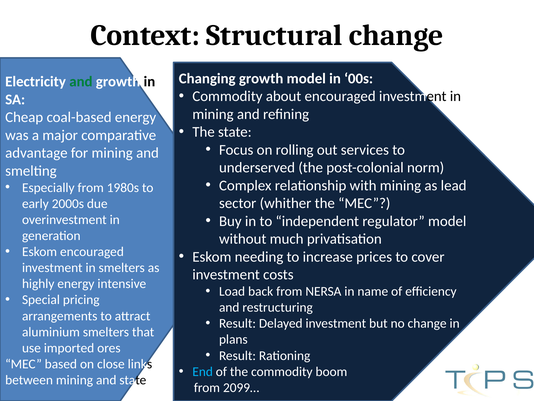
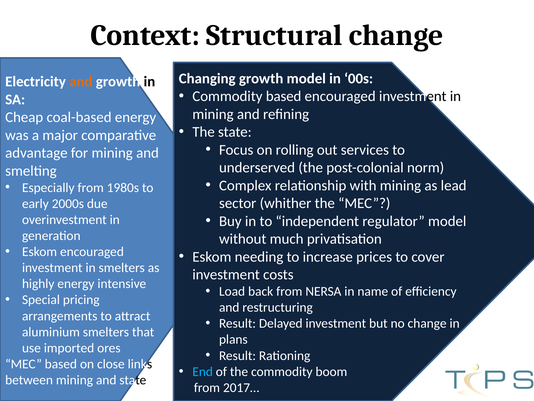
and colour: green -> orange (81, 82)
Commodity about: about -> based (284, 96)
2099…: 2099… -> 2017… (241, 387)
